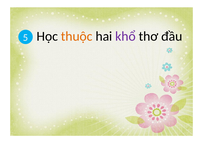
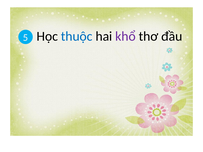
thuộc colour: orange -> blue (77, 36)
